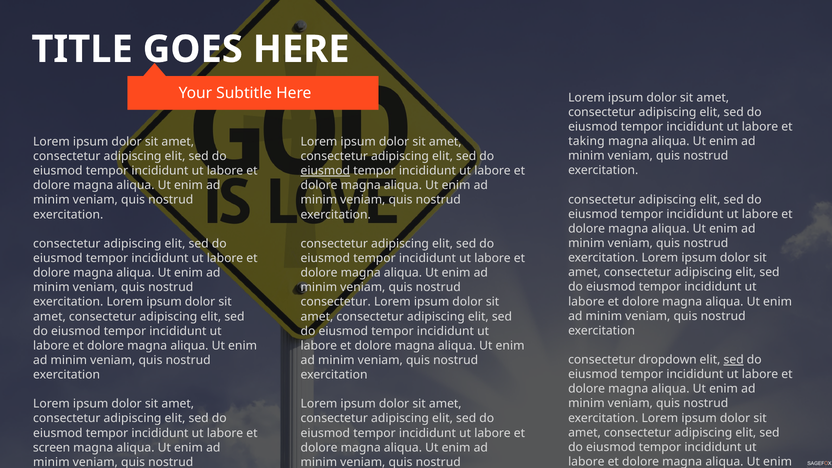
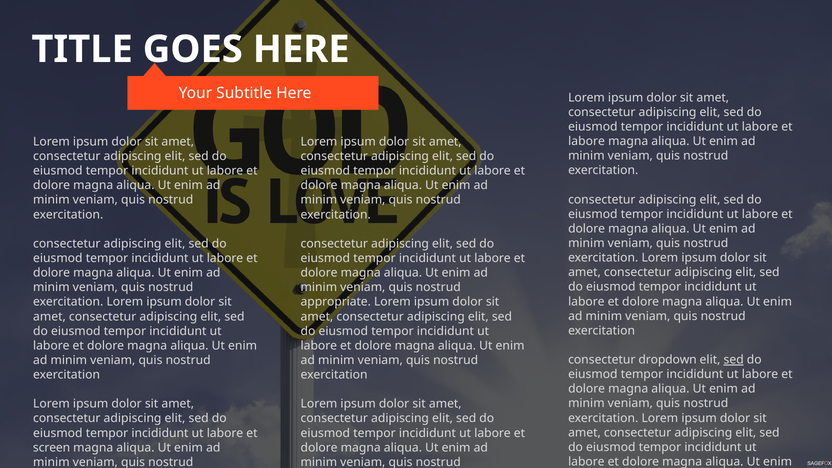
taking: taking -> labore (587, 141)
eiusmod underline: present -> none (325, 171)
consectetur: consectetur -> appropriate (336, 302)
